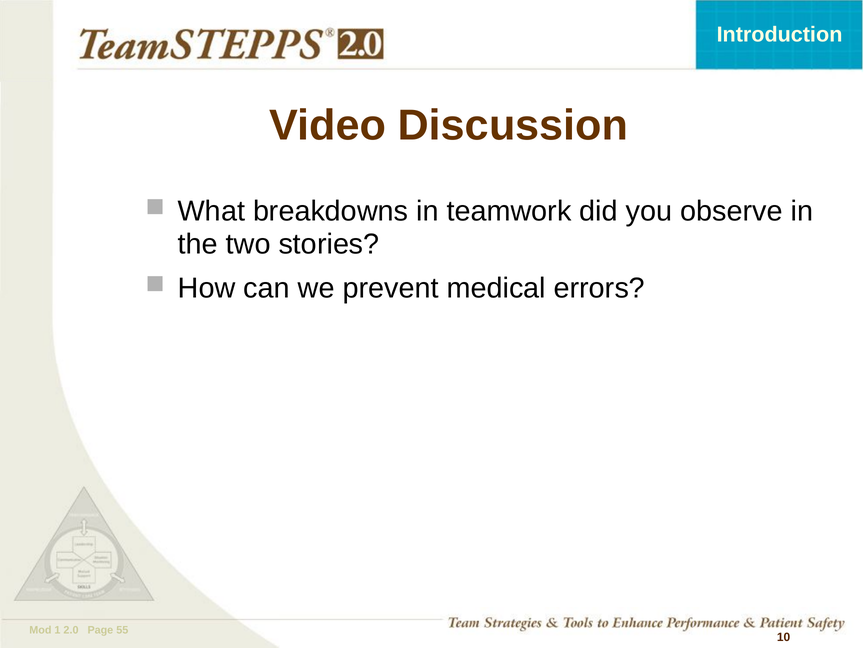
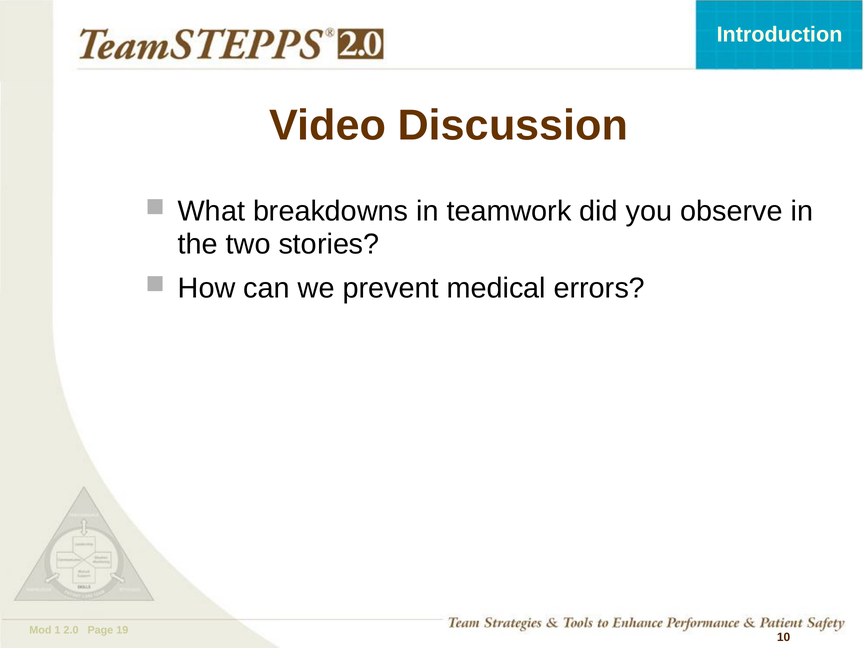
55: 55 -> 19 (122, 630)
